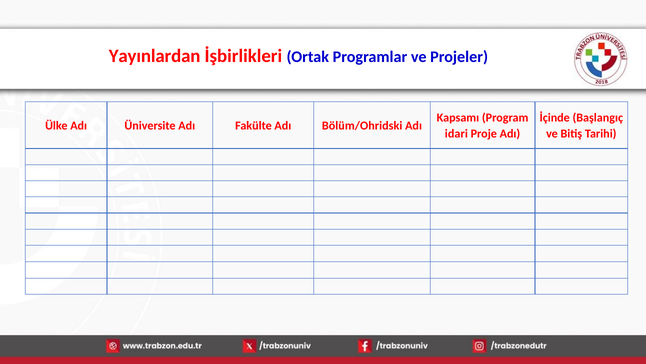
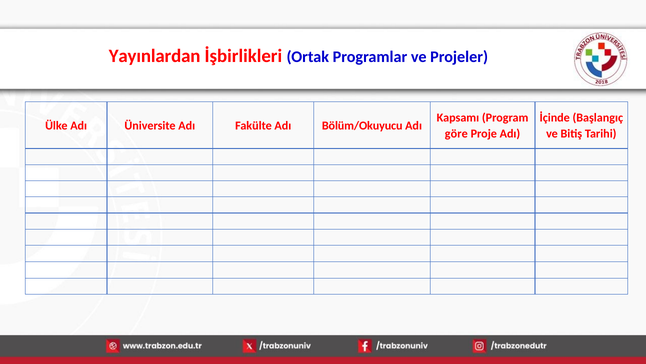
Bölüm/Ohridski: Bölüm/Ohridski -> Bölüm/Okuyucu (362, 126)
idari: idari -> göre (456, 134)
